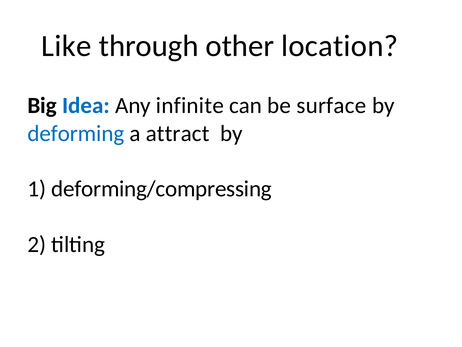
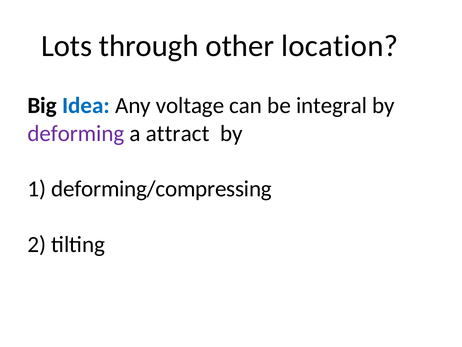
Like: Like -> Lots (67, 46)
infinite: infinite -> voltage (190, 106)
surface: surface -> integral (332, 106)
deforming colour: blue -> purple (76, 133)
